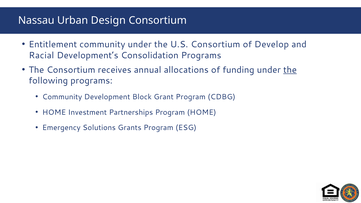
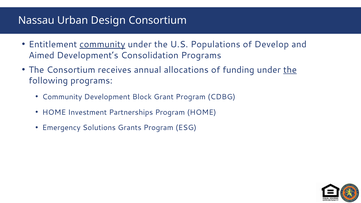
community underline: none -> present (102, 45)
U.S Consortium: Consortium -> Populations (215, 45)
Racial: Racial -> Aimed (41, 55)
